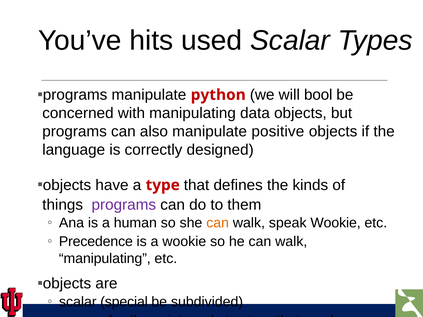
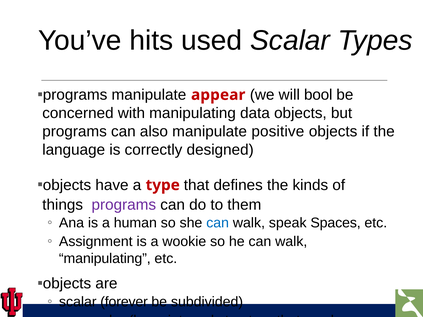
python: python -> appear (218, 95)
can colour: orange -> blue (218, 223)
speak Wookie: Wookie -> Spaces (336, 223)
Precedence: Precedence -> Assignment (96, 242)
special: special -> forever (124, 302)
